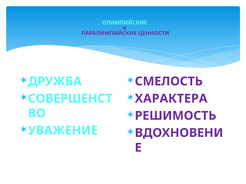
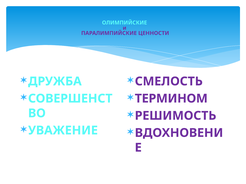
ХАРАКТЕРА: ХАРАКТЕРА -> ТЕРМИНОМ (171, 99)
